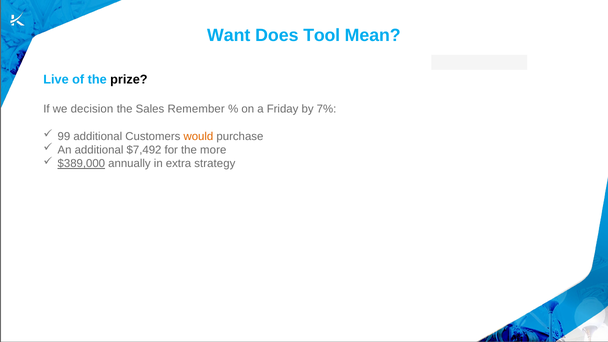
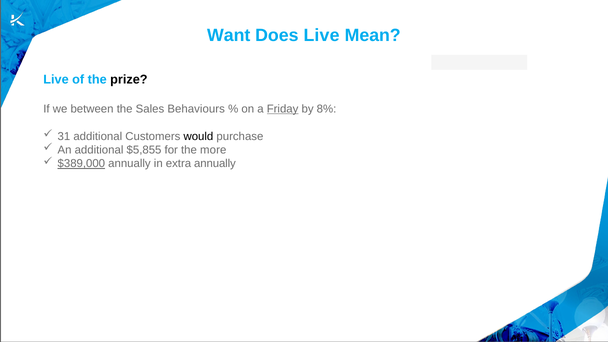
Does Tool: Tool -> Live (321, 36)
decision: decision -> between (92, 109)
Remember: Remember -> Behaviours (196, 109)
Friday underline: none -> present (283, 109)
7%: 7% -> 8% (327, 109)
99: 99 -> 31 (64, 136)
would colour: orange -> black (198, 136)
$7,492: $7,492 -> $5,855 (144, 150)
extra strategy: strategy -> annually (215, 164)
